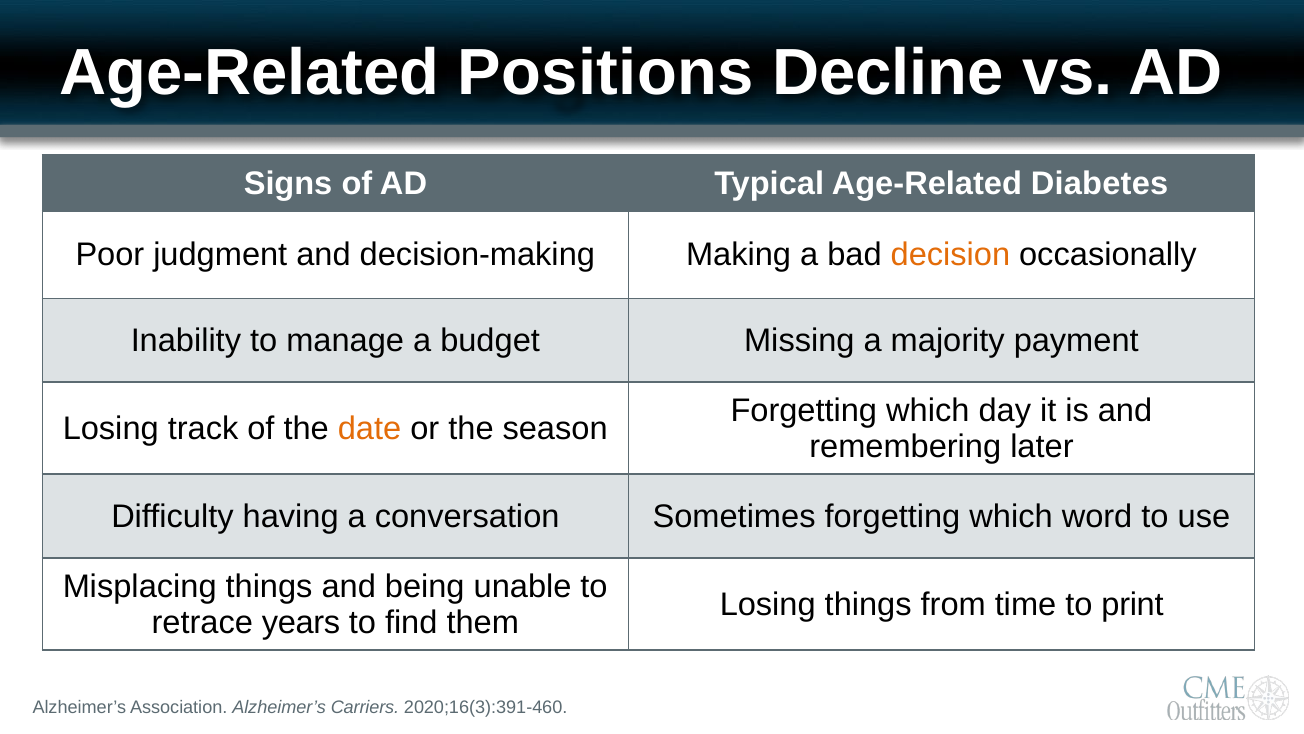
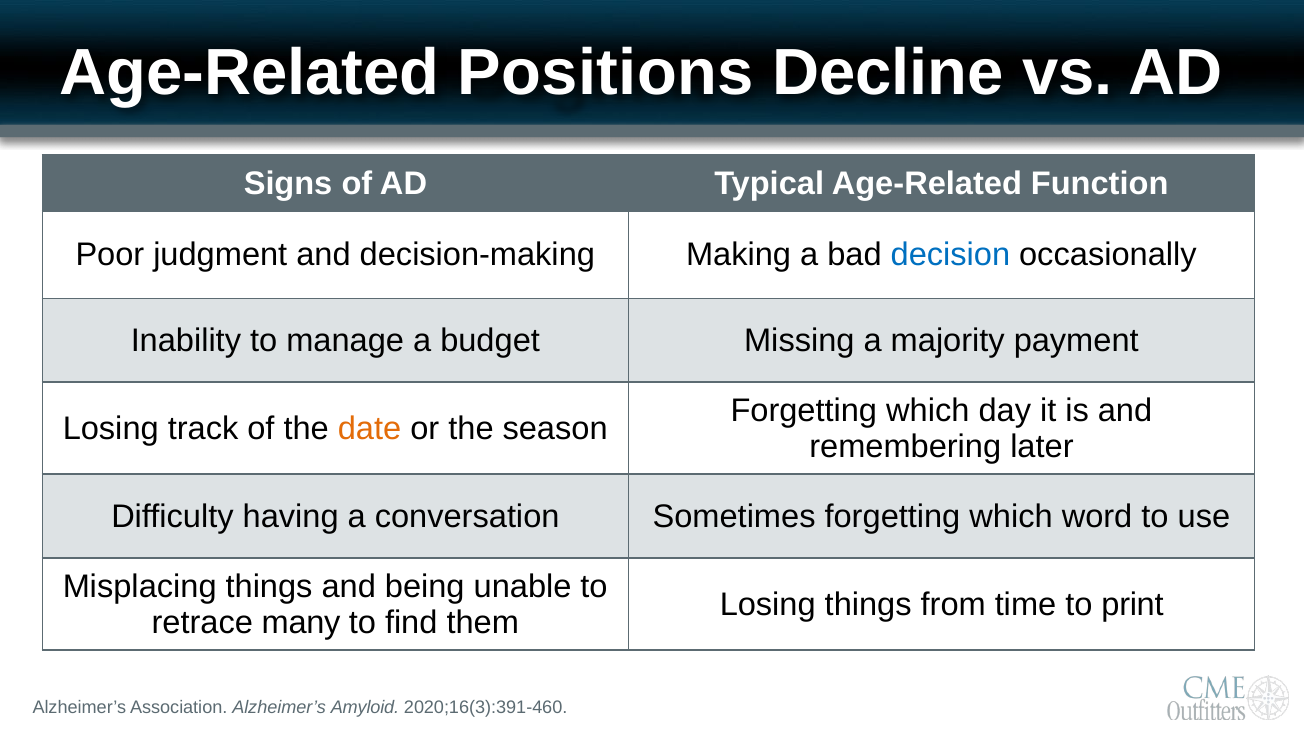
Diabetes: Diabetes -> Function (1100, 183)
decision colour: orange -> blue (950, 255)
years: years -> many (301, 622)
Carriers: Carriers -> Amyloid (365, 707)
